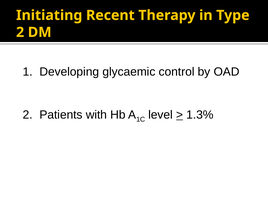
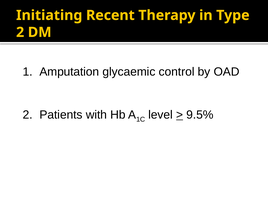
Developing: Developing -> Amputation (69, 72)
1.3%: 1.3% -> 9.5% (200, 115)
